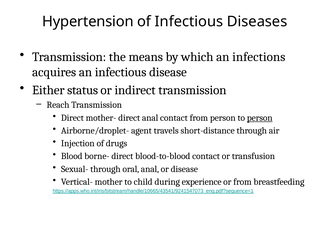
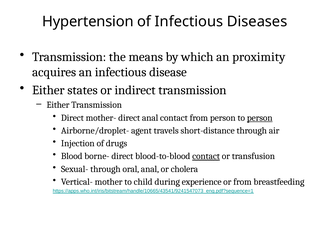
infections: infections -> proximity (259, 57)
status: status -> states (83, 90)
Reach: Reach -> Either (58, 105)
contact underline: none -> present (206, 157)
or disease: disease -> cholera (184, 169)
